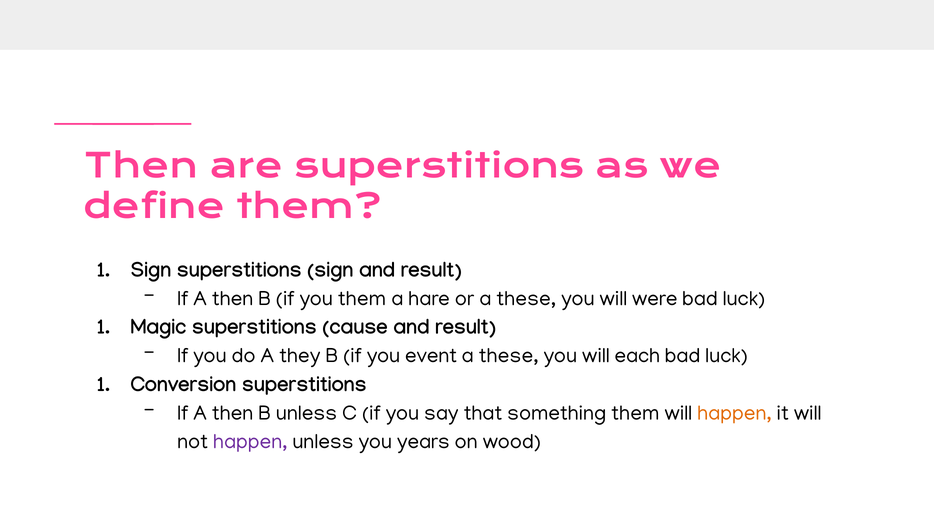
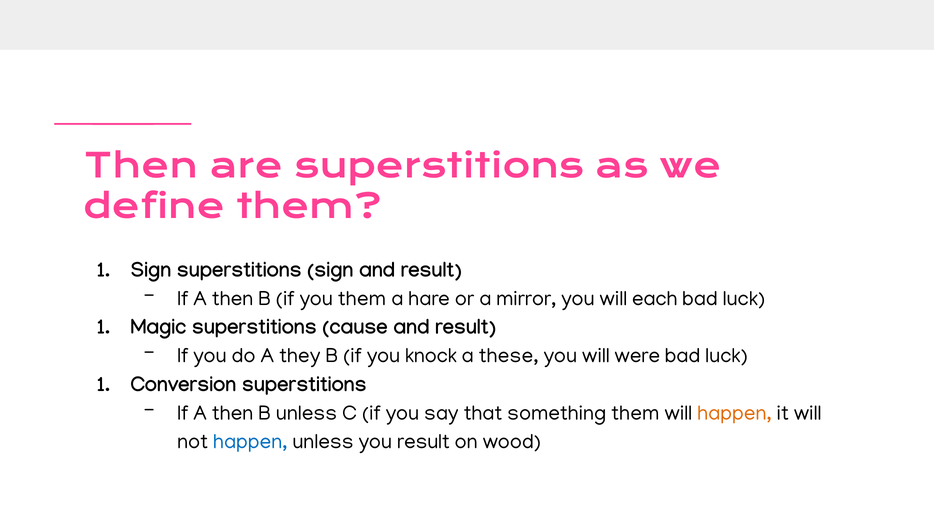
or a these: these -> mirror (526, 299)
were: were -> each (655, 299)
event: event -> knock (431, 356)
each: each -> were (637, 356)
happen colour: purple -> blue (250, 442)
you years: years -> result (423, 442)
